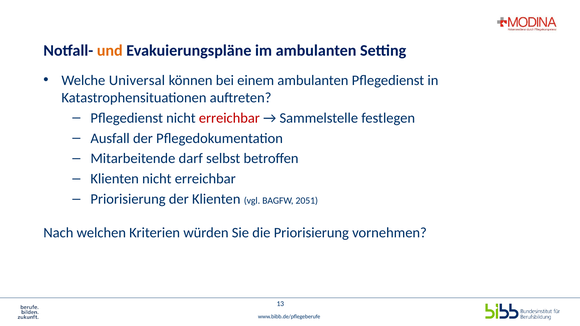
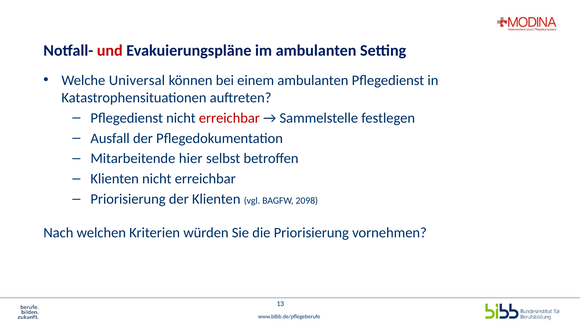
und colour: orange -> red (110, 51)
darf: darf -> hier (191, 159)
2051: 2051 -> 2098 (307, 201)
